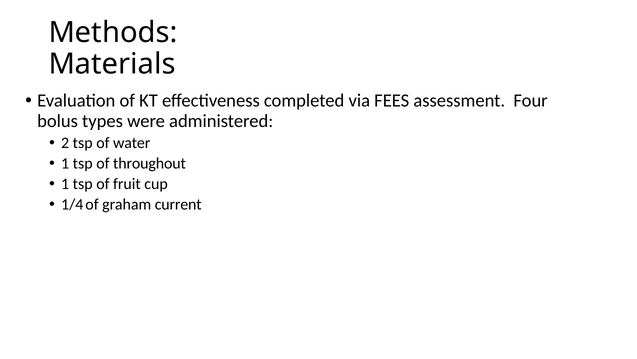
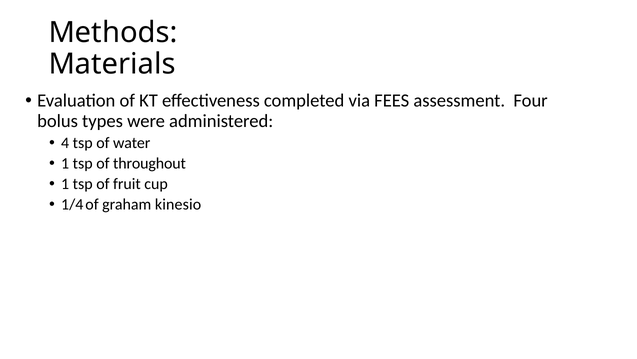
2: 2 -> 4 (65, 143)
current: current -> kinesio (178, 204)
